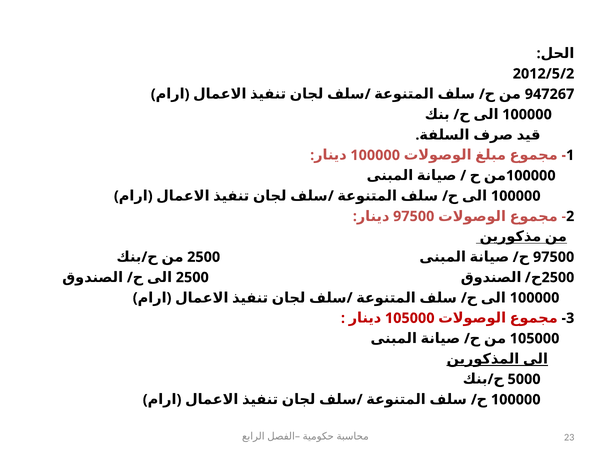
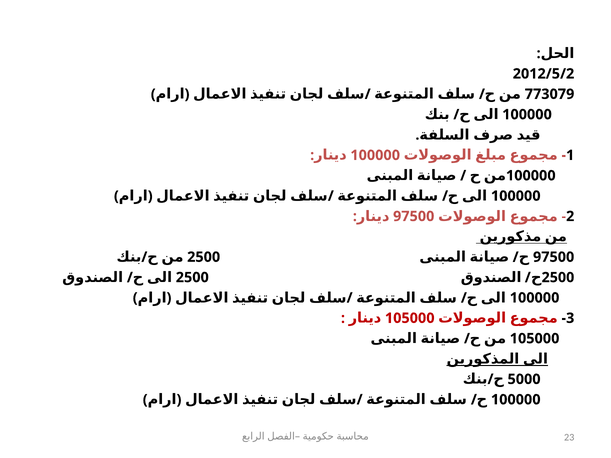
947267: 947267 -> 773079 (550, 94)
